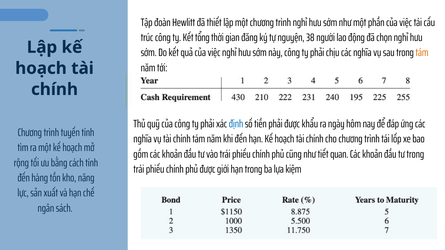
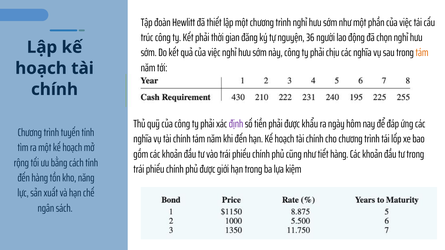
Kết tổng: tổng -> phải (202, 38)
38: 38 -> 36 (310, 38)
định colour: blue -> purple (236, 124)
tiết quan: quan -> hàng (339, 154)
